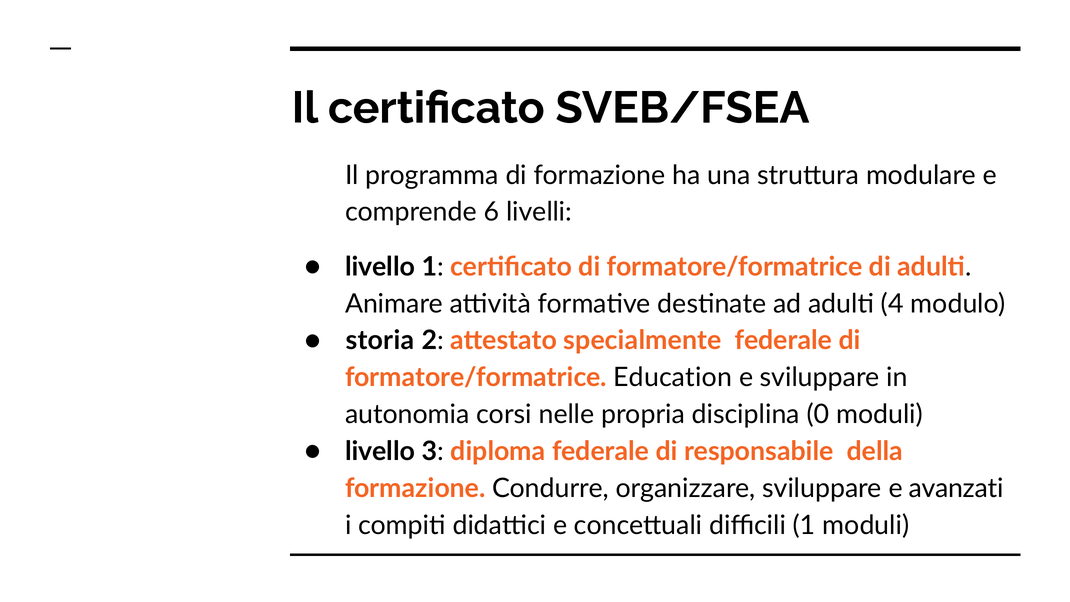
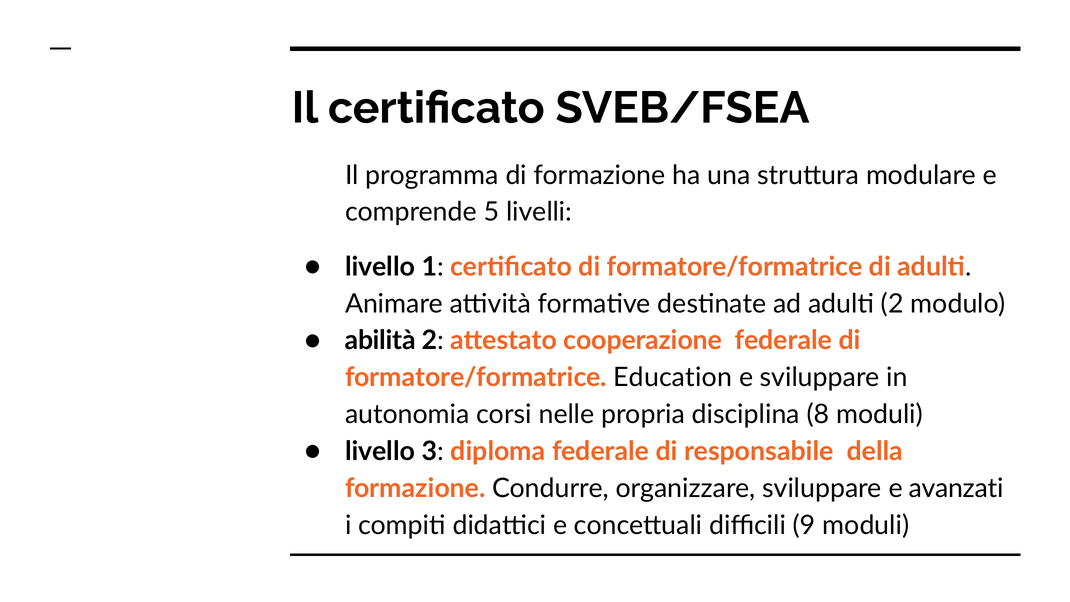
6: 6 -> 5 (492, 212)
adulti 4: 4 -> 2 (892, 304)
storia: storia -> abilità (380, 341)
specialmente: specialmente -> cooperazione (643, 341)
0: 0 -> 8 (818, 414)
difficili 1: 1 -> 9 (804, 525)
